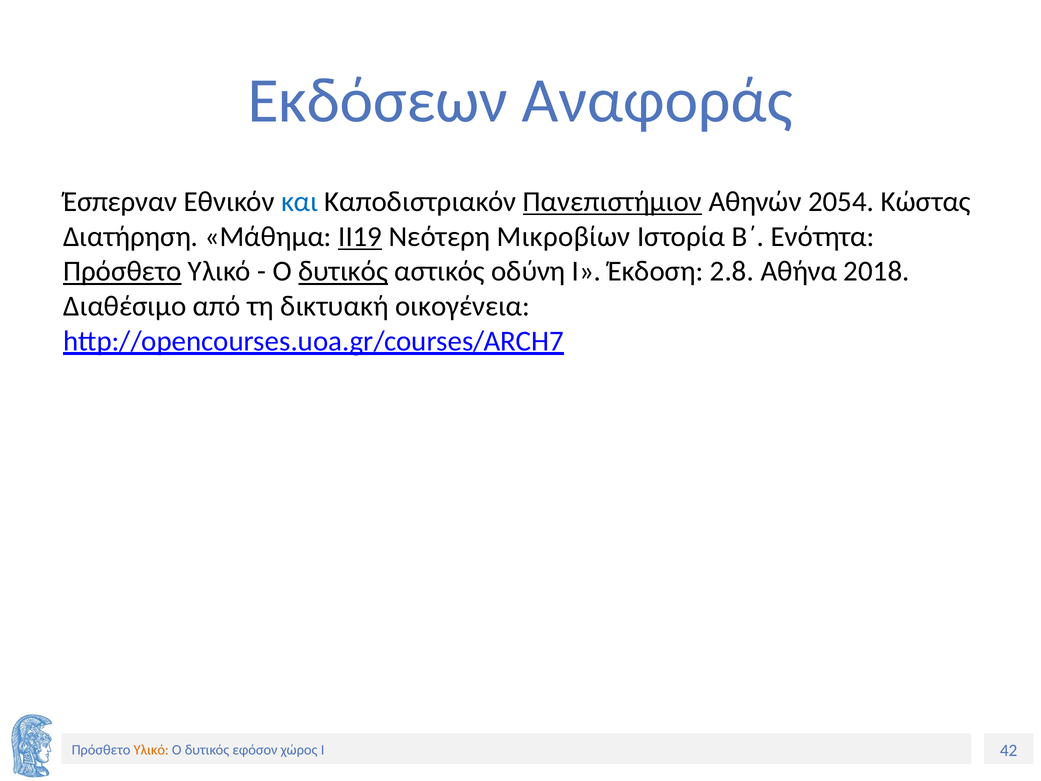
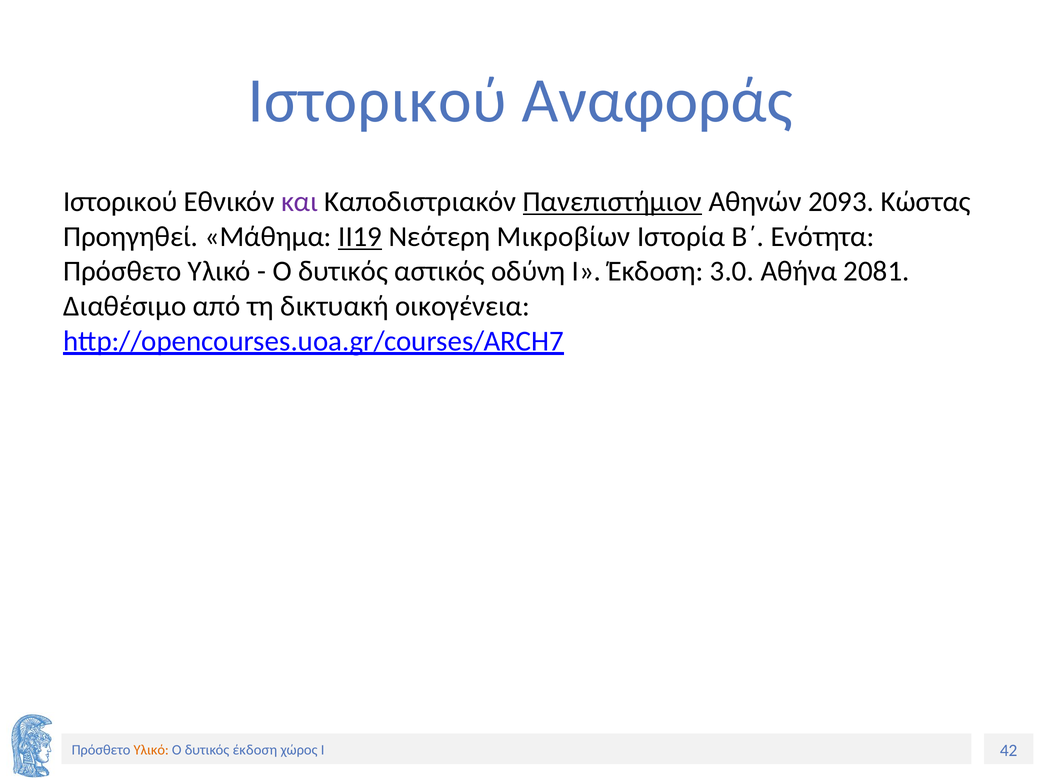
Εκδόσεων: Εκδόσεων -> Ιστορικού (377, 101)
Έσπερναν: Έσπερναν -> Ιστορικού (120, 202)
και colour: blue -> purple (300, 202)
2054: 2054 -> 2093 (841, 202)
Διατήρηση: Διατήρηση -> Προηγηθεί (131, 237)
Πρόσθετο underline: present -> none (122, 271)
δυτικός underline: present -> none (343, 271)
2.8: 2.8 -> 3.0 (732, 271)
2018: 2018 -> 2081 (876, 271)
δυτικός εφόσον: εφόσον -> έκδοση (255, 750)
